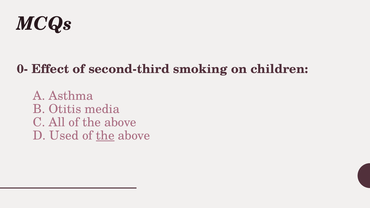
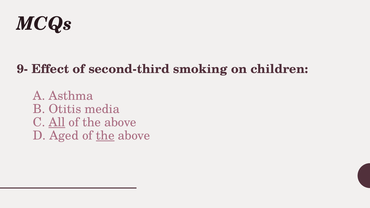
0-: 0- -> 9- (22, 69)
All underline: none -> present (57, 122)
Used: Used -> Aged (64, 136)
